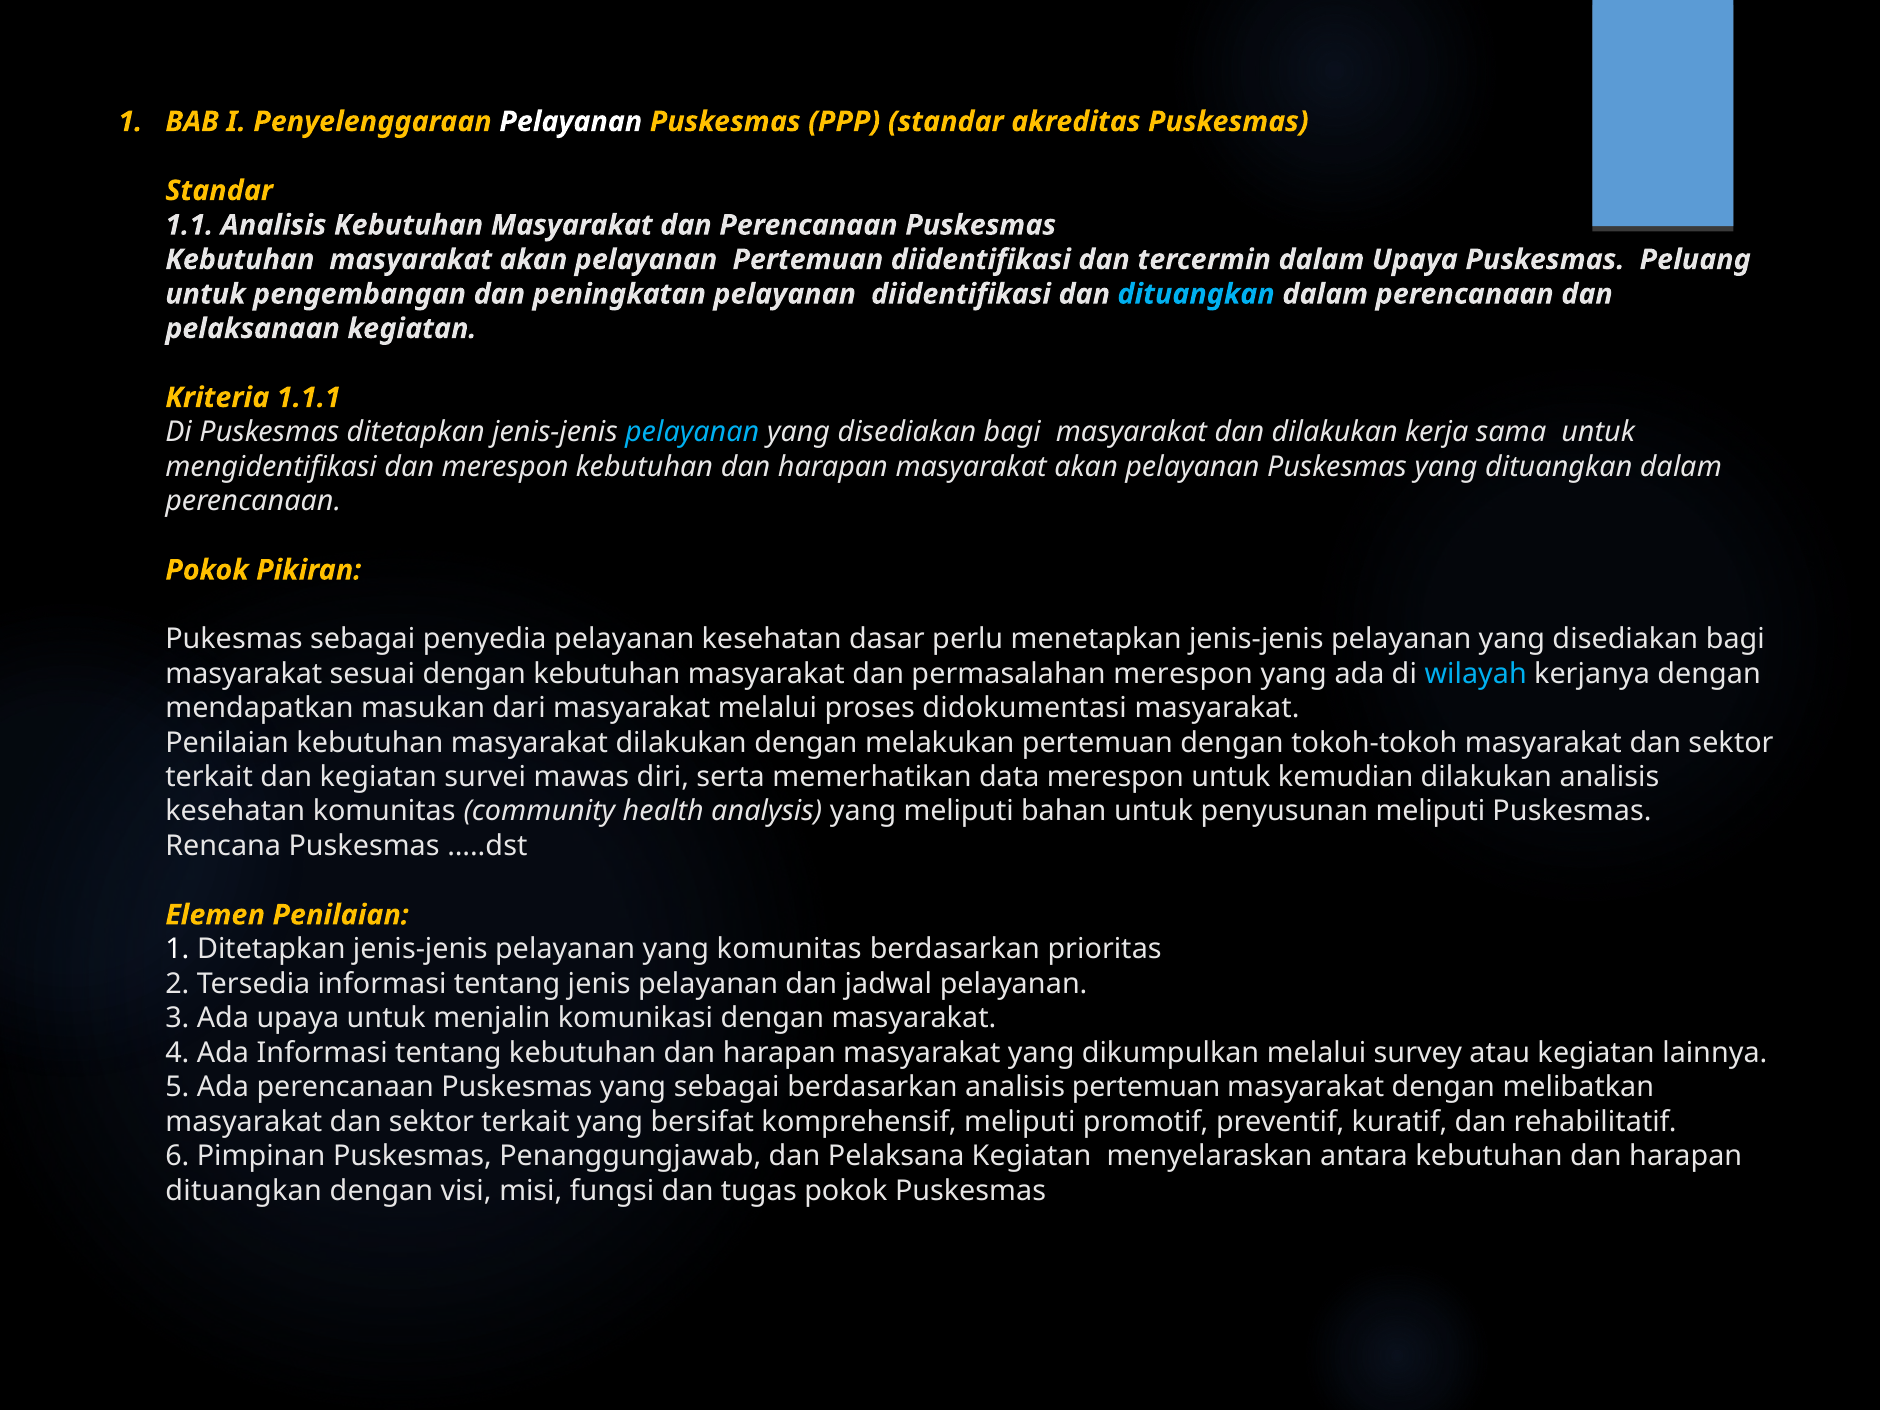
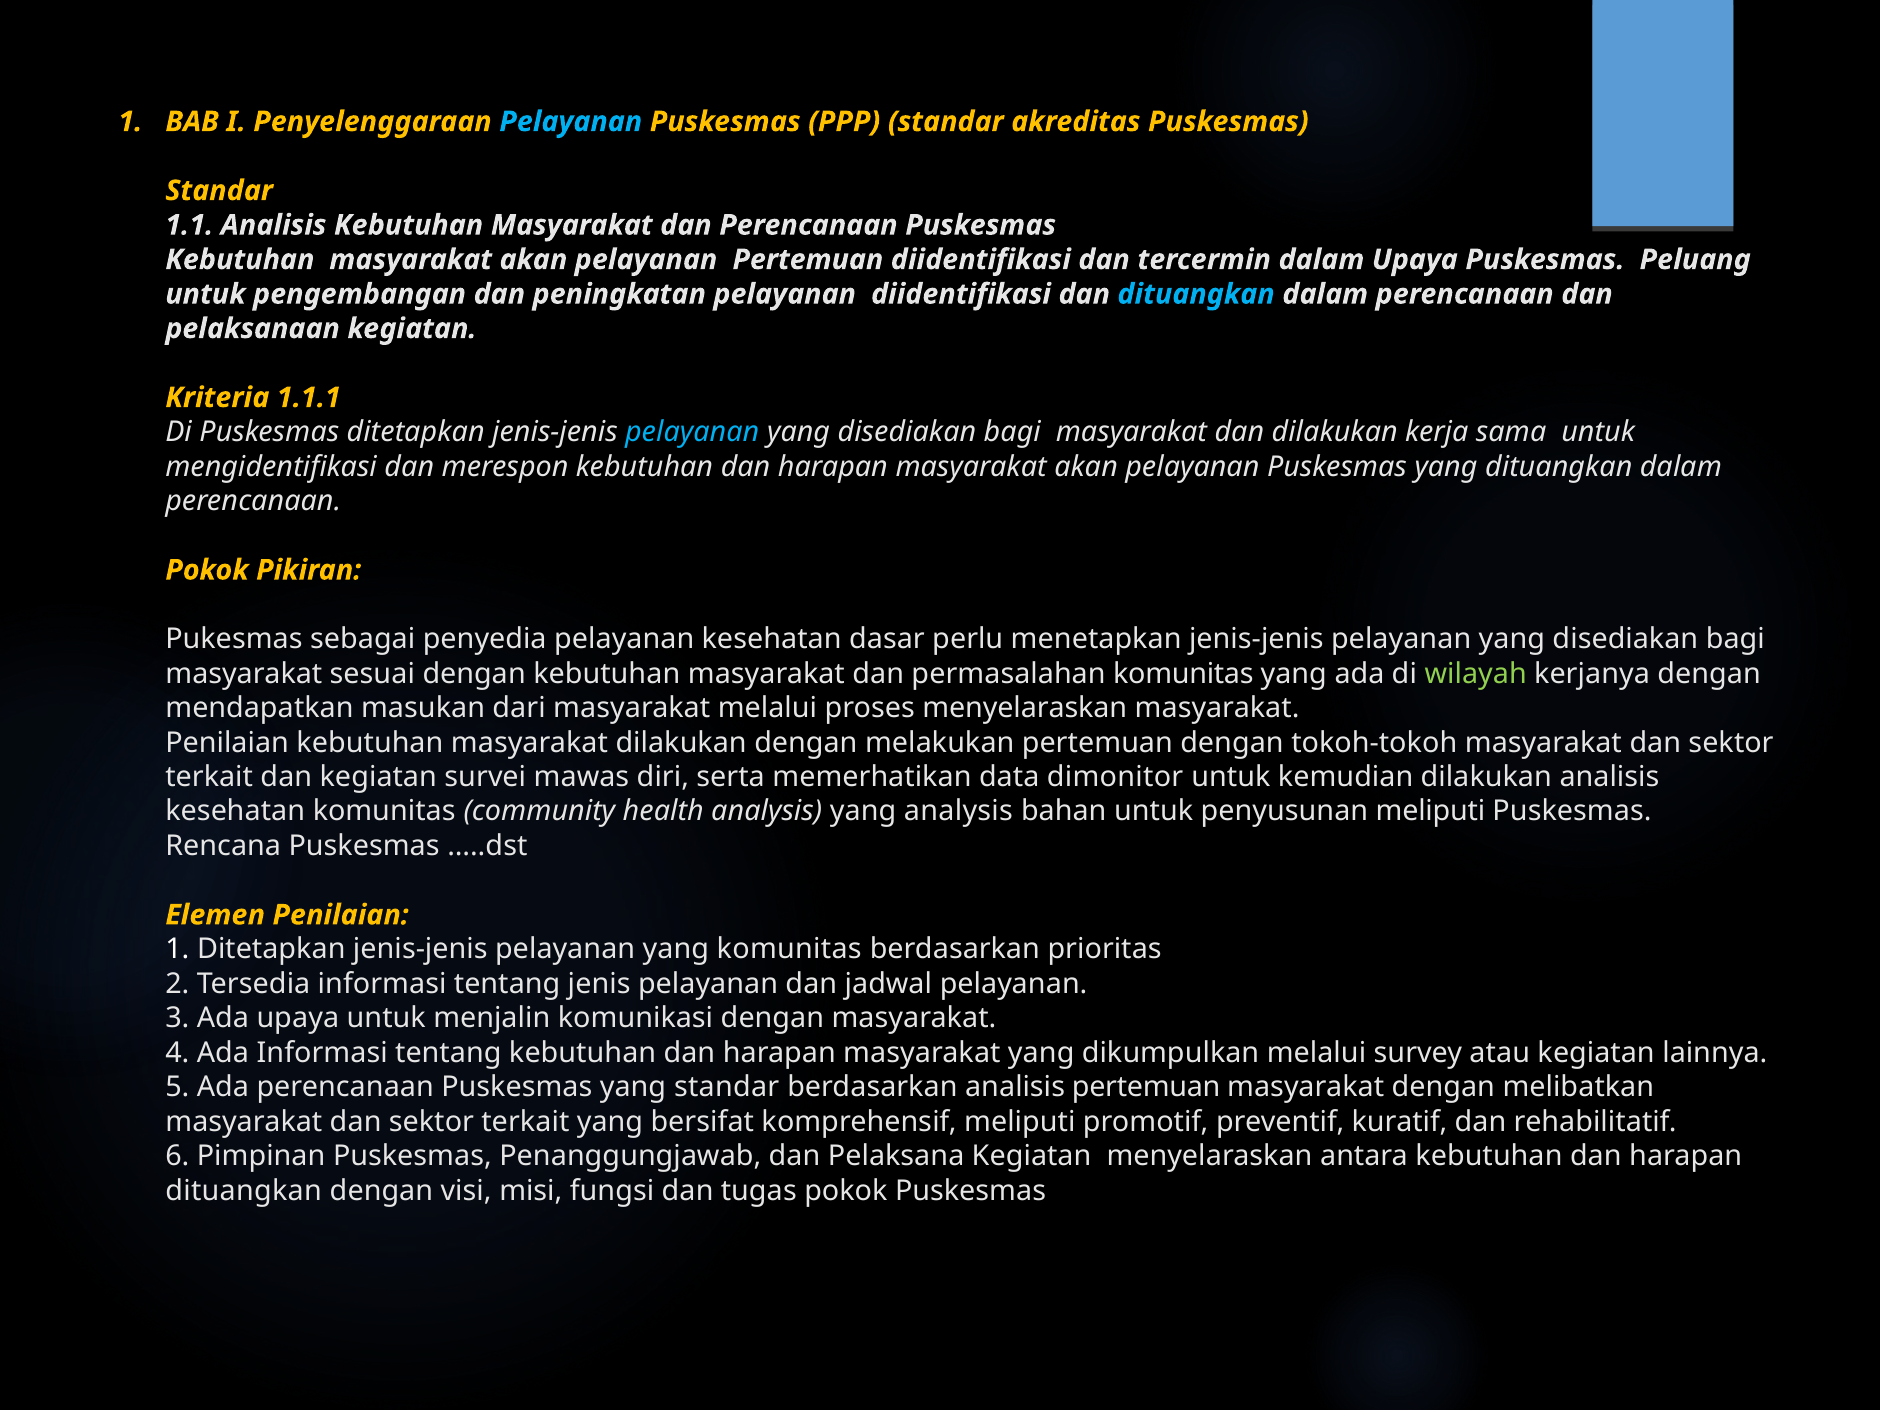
Pelayanan colour: white -> light blue (571, 122)
permasalahan merespon: merespon -> komunitas (1183, 674)
wilayah colour: light blue -> light green (1476, 674)
proses didokumentasi: didokumentasi -> menyelaraskan (1025, 708)
data merespon: merespon -> dimonitor (1115, 777)
yang meliputi: meliputi -> analysis (958, 812)
yang sebagai: sebagai -> standar (727, 1087)
